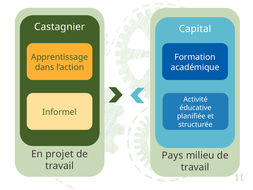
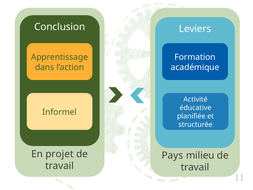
Castagnier: Castagnier -> Conclusion (60, 27)
Capital: Capital -> Leviers (195, 29)
